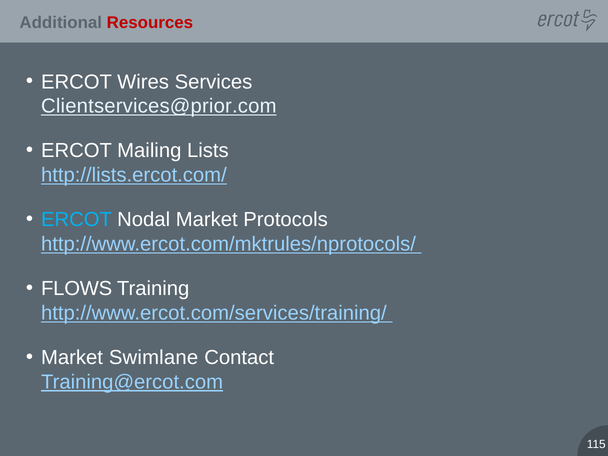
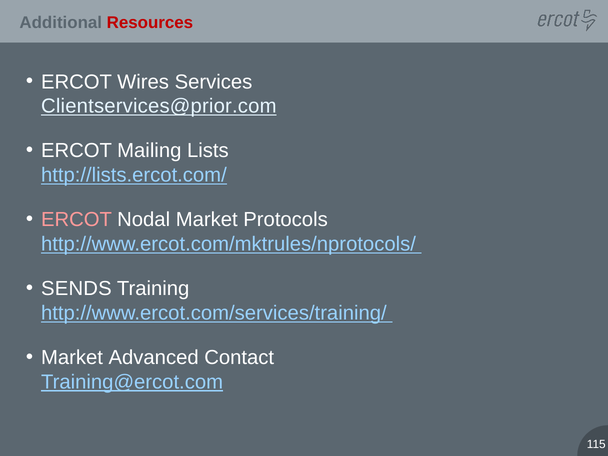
ERCOT colour: light blue -> pink (77, 220)
FLOWS: FLOWS -> SENDS (76, 289)
Swimlane: Swimlane -> Advanced (154, 358)
